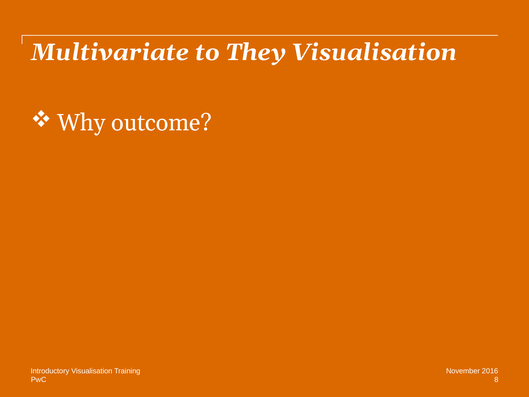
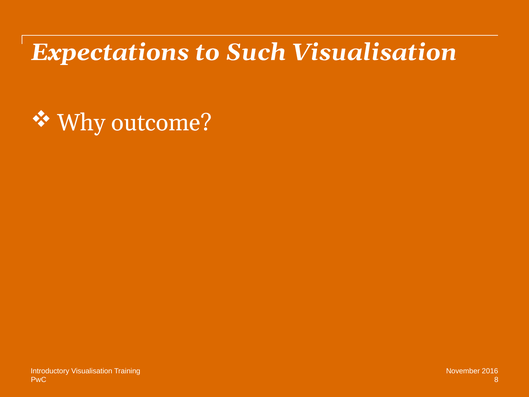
Multivariate: Multivariate -> Expectations (110, 52)
They: They -> Such (256, 52)
